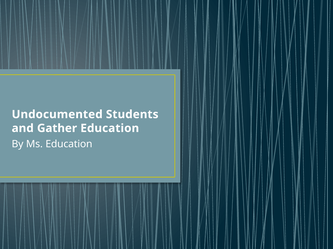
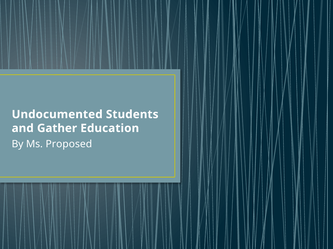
Ms Education: Education -> Proposed (69, 144)
